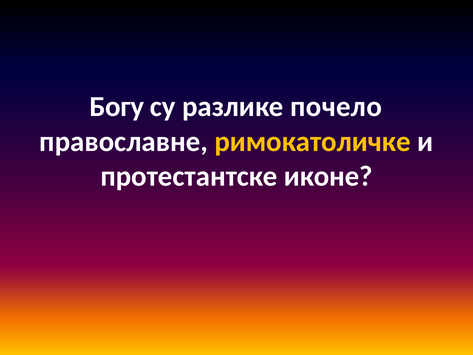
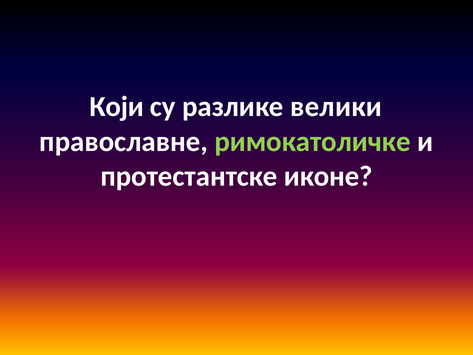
Богу: Богу -> Који (117, 107)
почело: почело -> велики (336, 107)
римокатоличке colour: yellow -> light green (313, 141)
